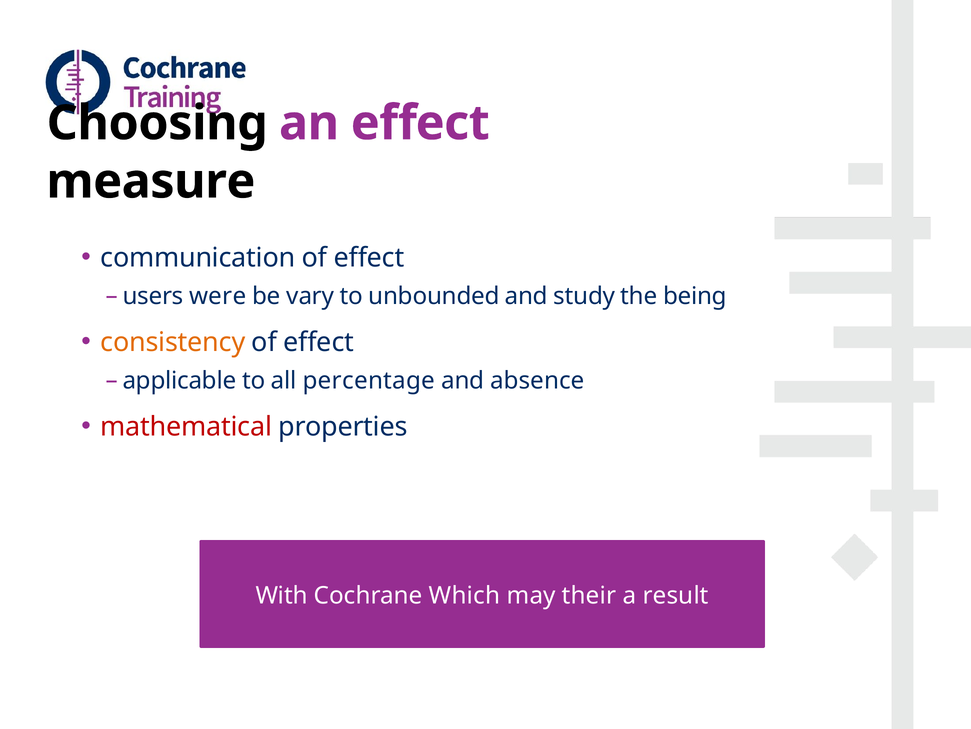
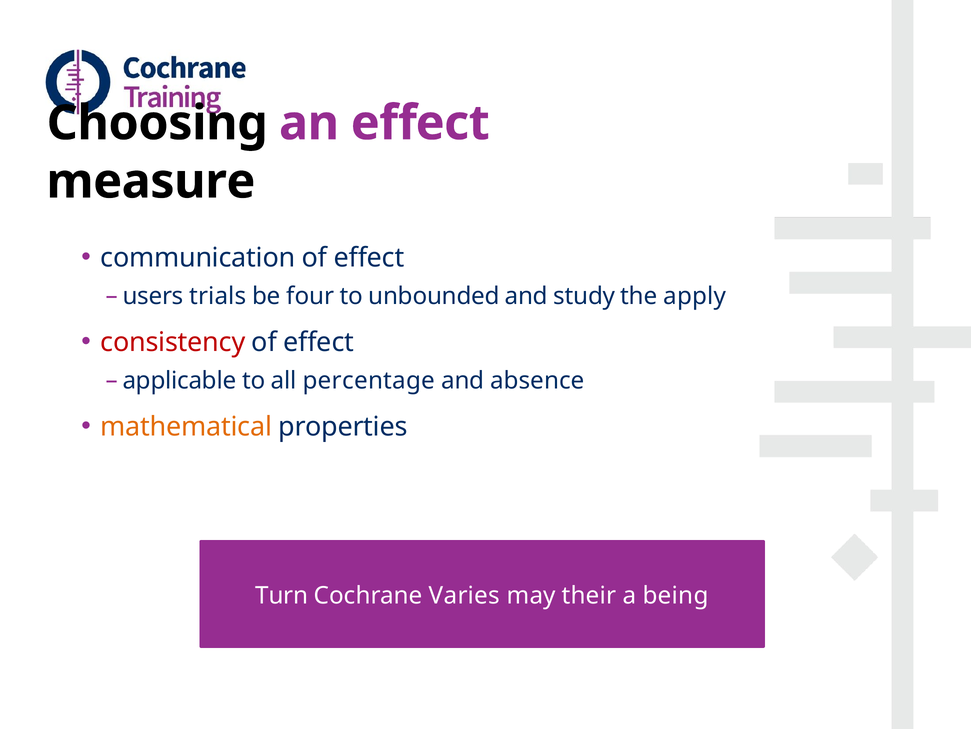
were: were -> trials (218, 296)
vary: vary -> four (310, 296)
being: being -> apply (695, 296)
consistency colour: orange -> red (173, 342)
mathematical colour: red -> orange (186, 427)
With: With -> Turn (282, 595)
Which: Which -> Varies (464, 595)
result: result -> being (676, 595)
